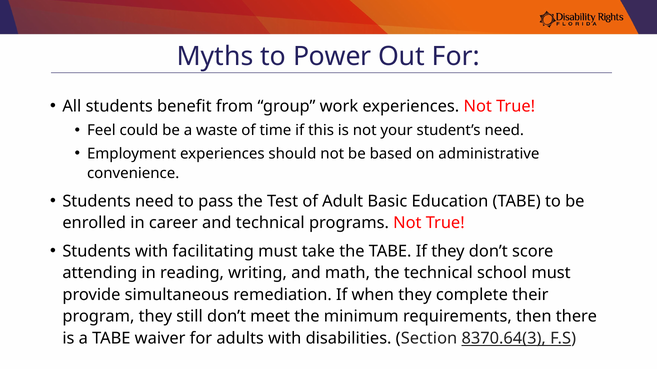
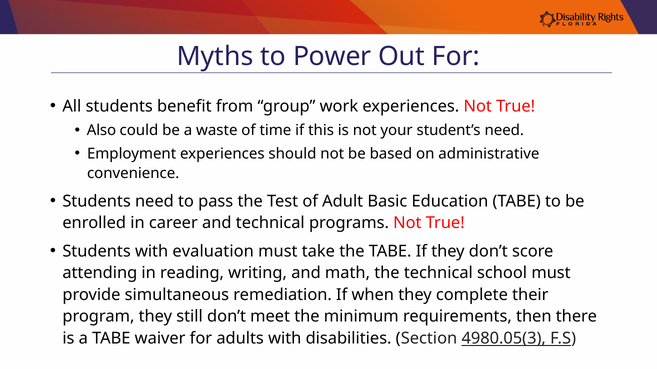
Feel: Feel -> Also (101, 131)
facilitating: facilitating -> evaluation (213, 252)
8370.64(3: 8370.64(3 -> 4980.05(3 (504, 339)
